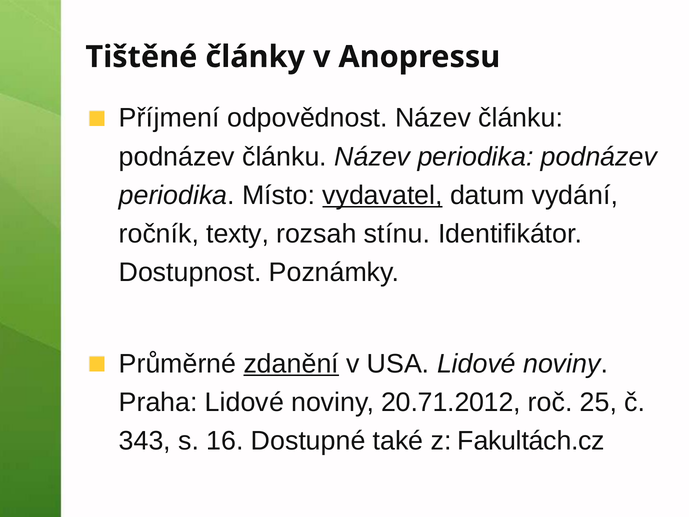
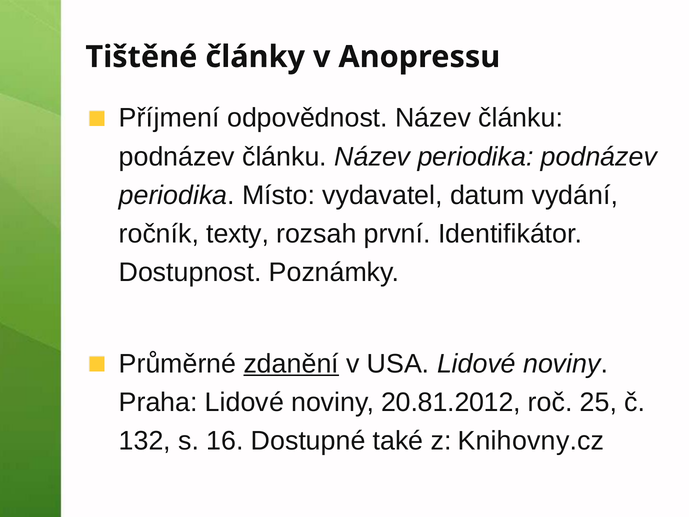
vydavatel underline: present -> none (382, 195)
stínu: stínu -> první (397, 234)
20.71.2012: 20.71.2012 -> 20.81.2012 (451, 402)
343: 343 -> 132 (145, 441)
Fakultách.cz: Fakultách.cz -> Knihovny.cz (531, 441)
